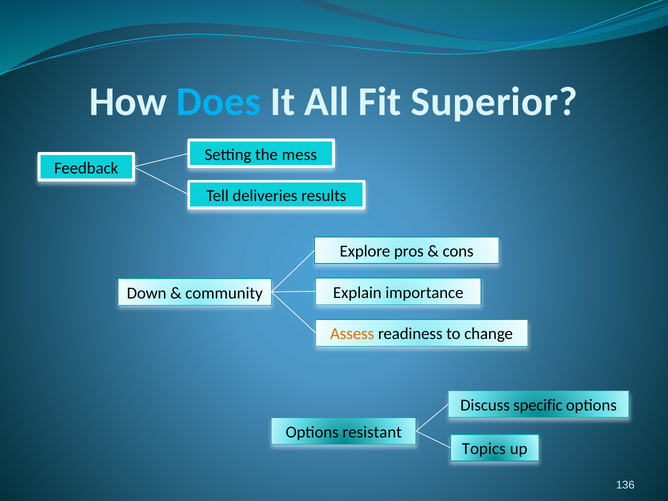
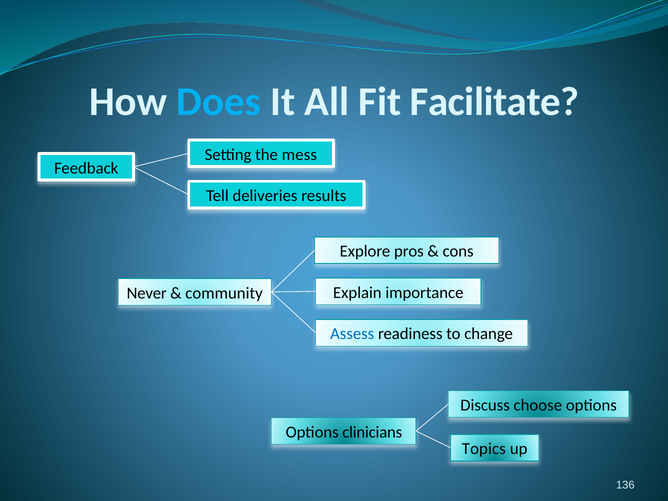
Superior: Superior -> Facilitate (495, 102)
Down: Down -> Never (147, 293)
Assess colour: orange -> blue (352, 334)
specific: specific -> choose (538, 405)
resistant: resistant -> clinicians (372, 432)
